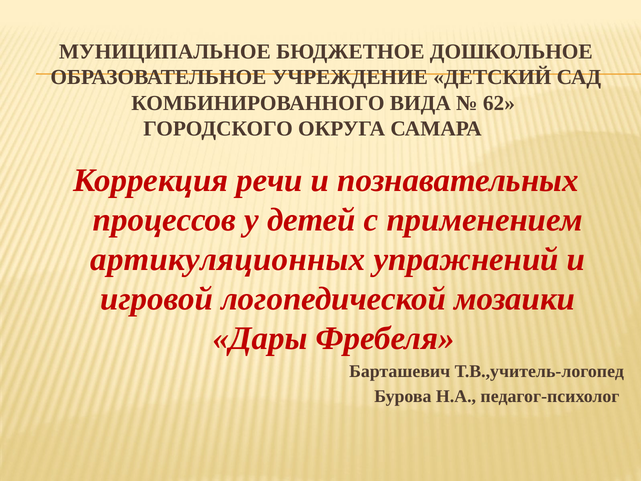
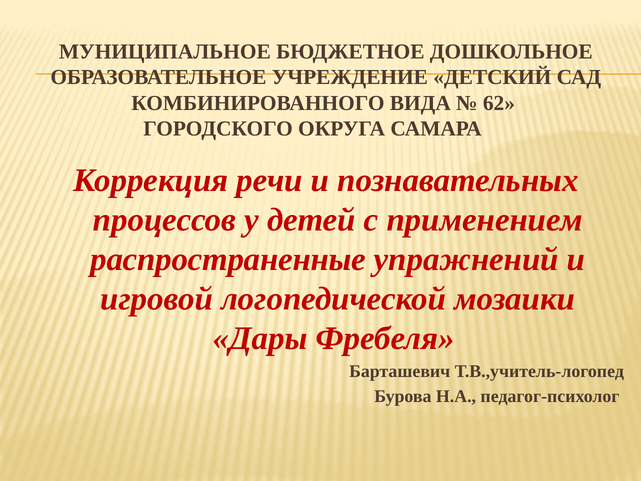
артикуляционных: артикуляционных -> распространенные (228, 259)
